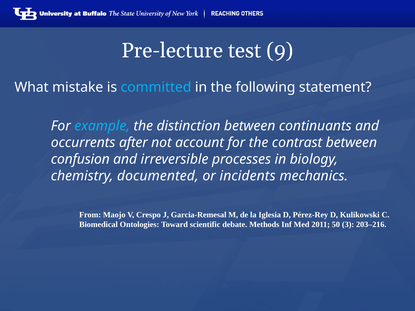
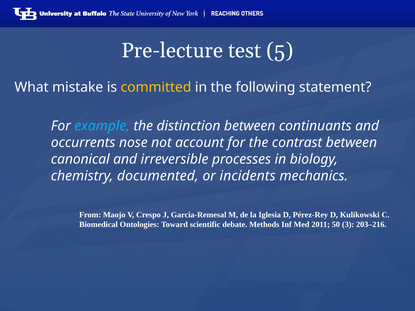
9: 9 -> 5 (280, 51)
committed colour: light blue -> yellow (156, 87)
after: after -> nose (133, 143)
confusion: confusion -> canonical (80, 159)
